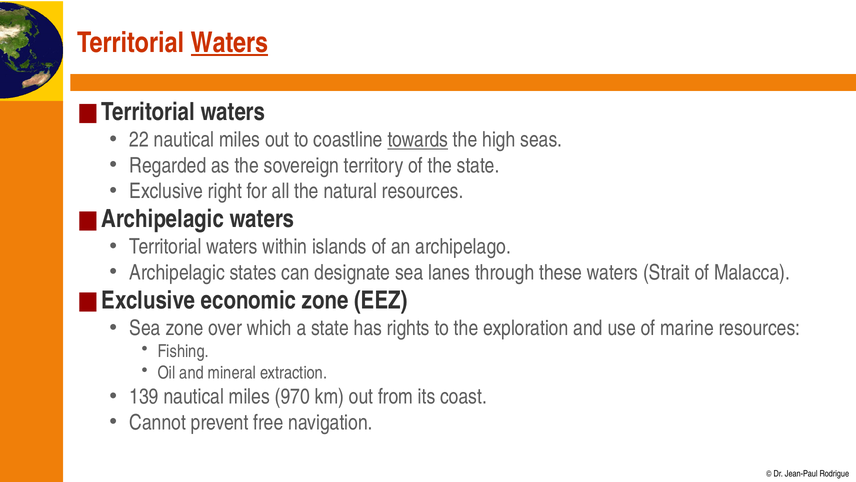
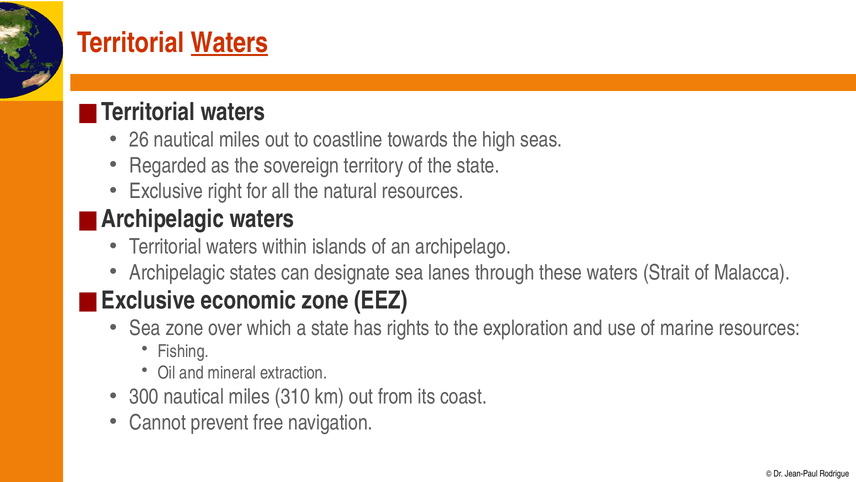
22: 22 -> 26 (139, 140)
towards underline: present -> none (418, 140)
139: 139 -> 300 (144, 396)
970: 970 -> 310 (292, 396)
